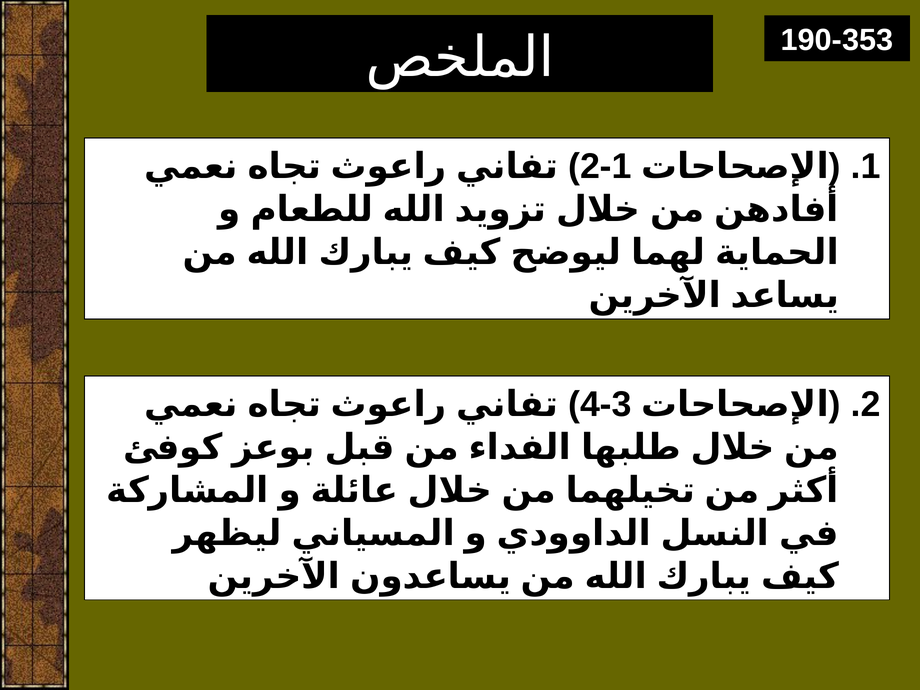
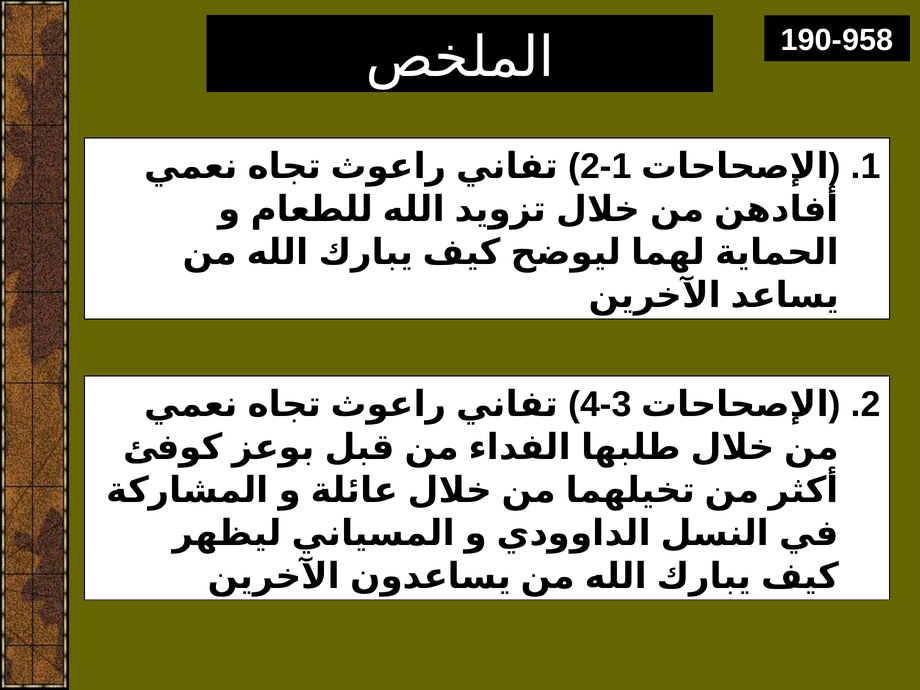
190-353: 190-353 -> 190-958 (837, 40)
